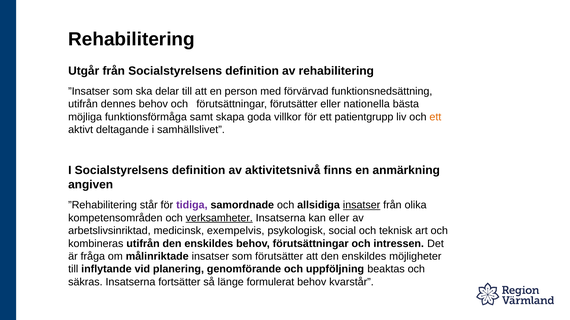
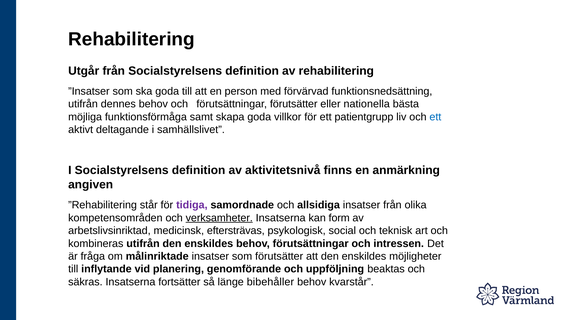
ska delar: delar -> goda (167, 91)
ett colour: orange -> blue (435, 117)
insatser underline: present -> none (362, 205)
kan eller: eller -> form (339, 218)
exempelvis: exempelvis -> eftersträvas (236, 231)
formulerat: formulerat -> bibehåller (270, 282)
